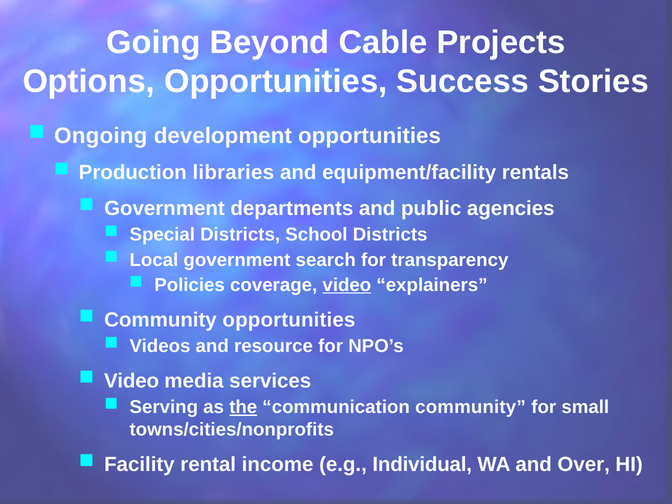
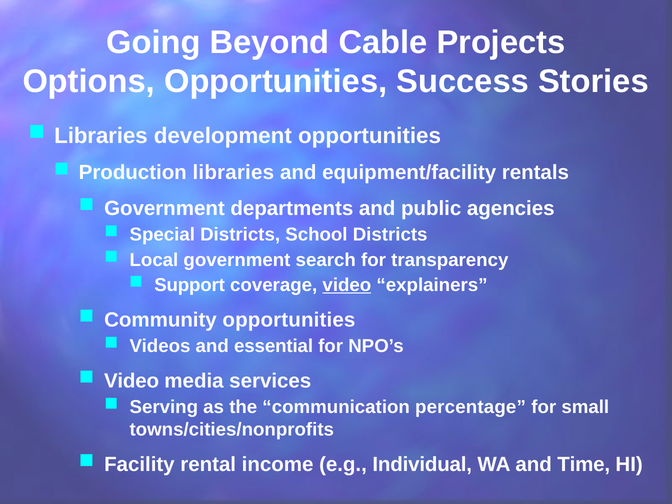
Ongoing: Ongoing -> Libraries (101, 136)
Policies: Policies -> Support (190, 285)
resource: resource -> essential (274, 346)
the underline: present -> none (243, 407)
communication community: community -> percentage (470, 407)
Over: Over -> Time (584, 464)
